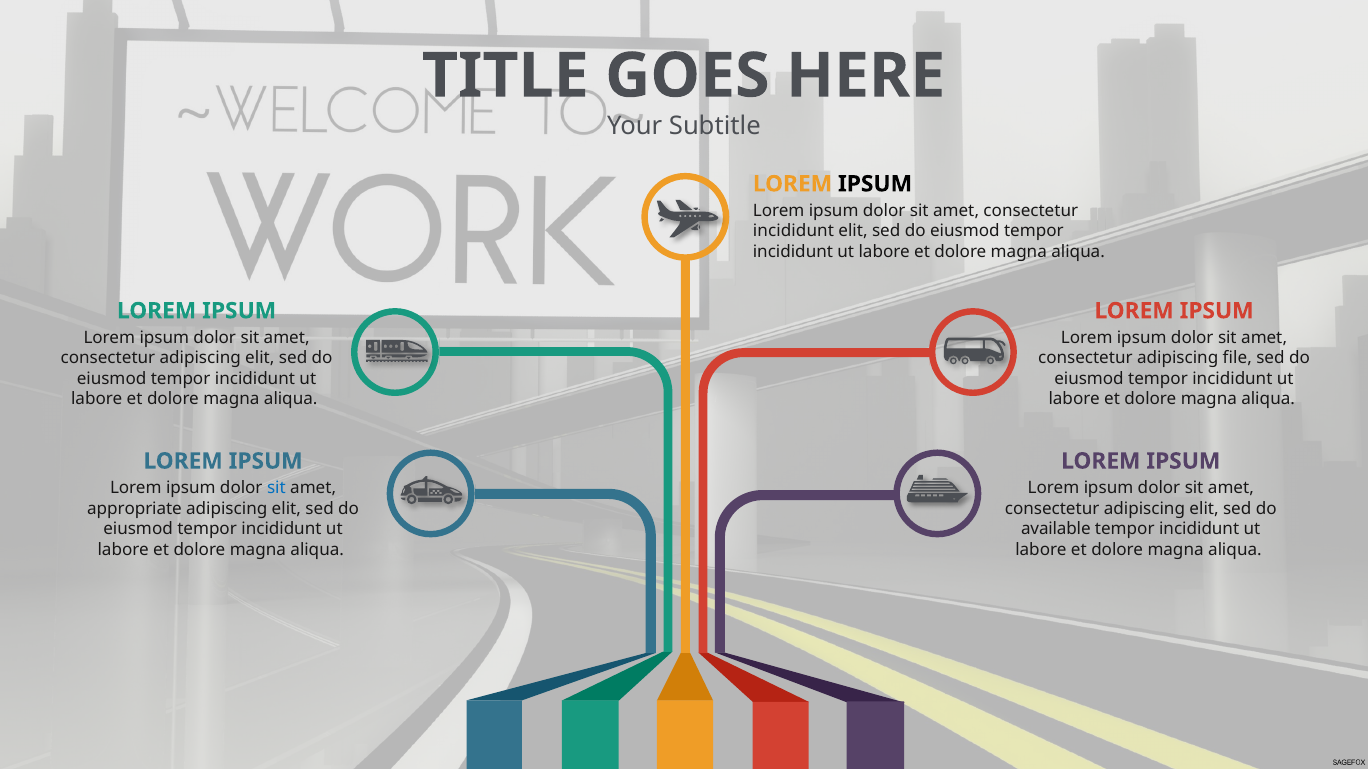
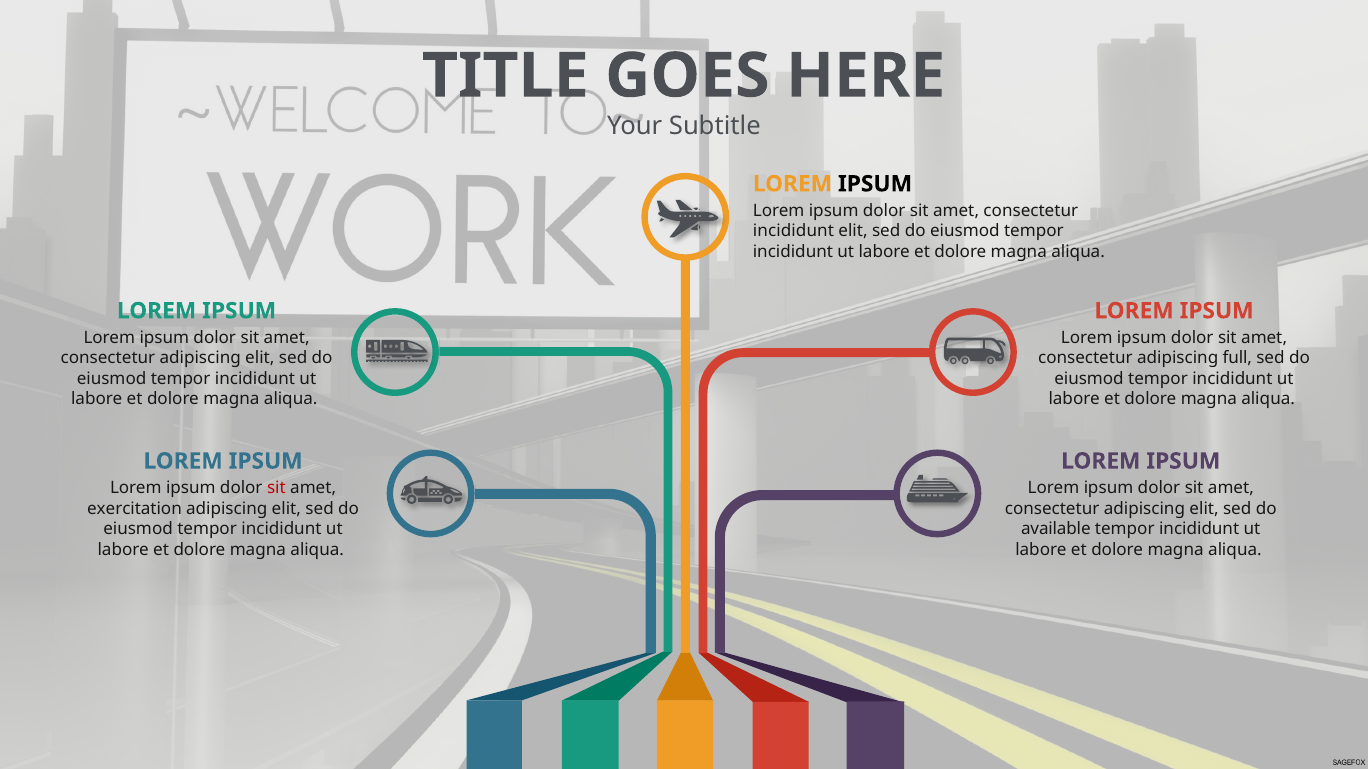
file: file -> full (1237, 359)
sit colour: blue -> red (276, 488)
appropriate: appropriate -> exercitation (134, 509)
